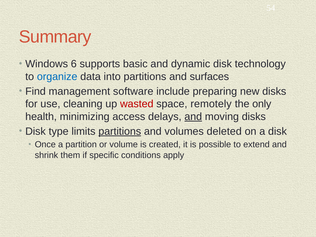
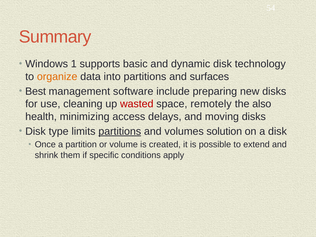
6: 6 -> 1 (74, 64)
organize colour: blue -> orange (57, 77)
Find: Find -> Best (36, 91)
only: only -> also (262, 104)
and underline: present -> none (193, 117)
deleted: deleted -> solution (224, 131)
